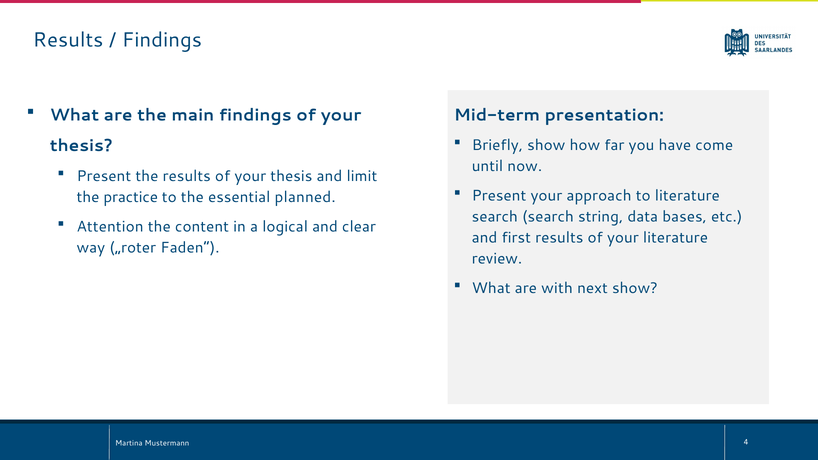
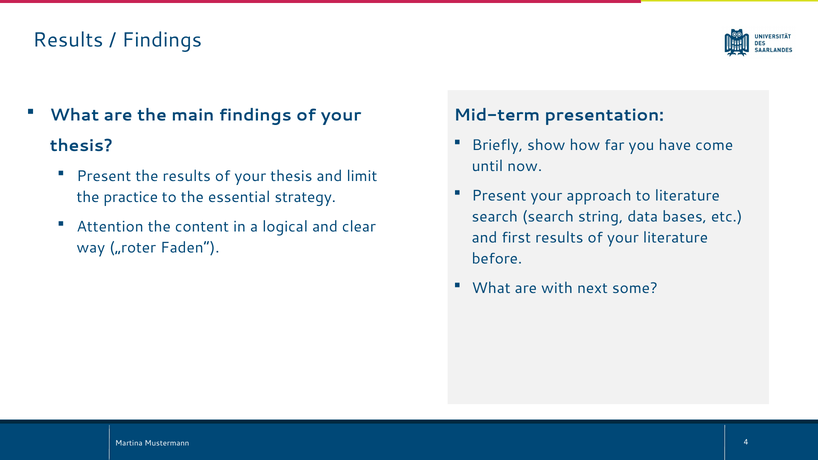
planned: planned -> strategy (305, 197)
review: review -> before (497, 259)
next show: show -> some (635, 288)
